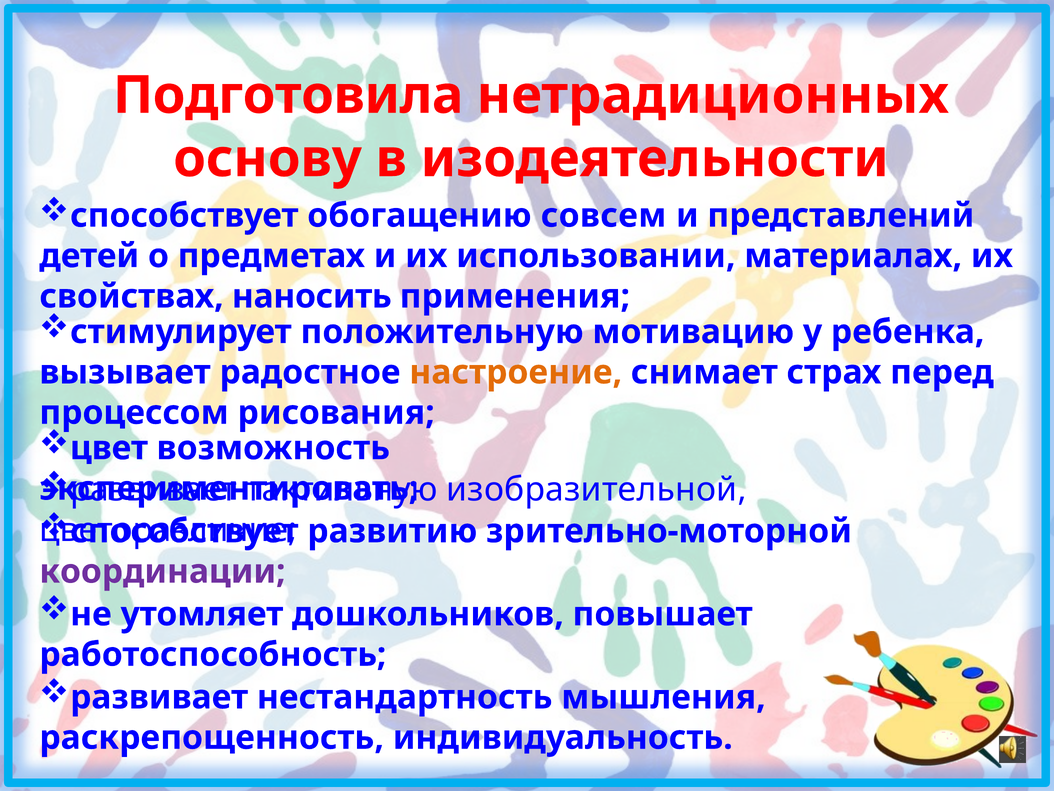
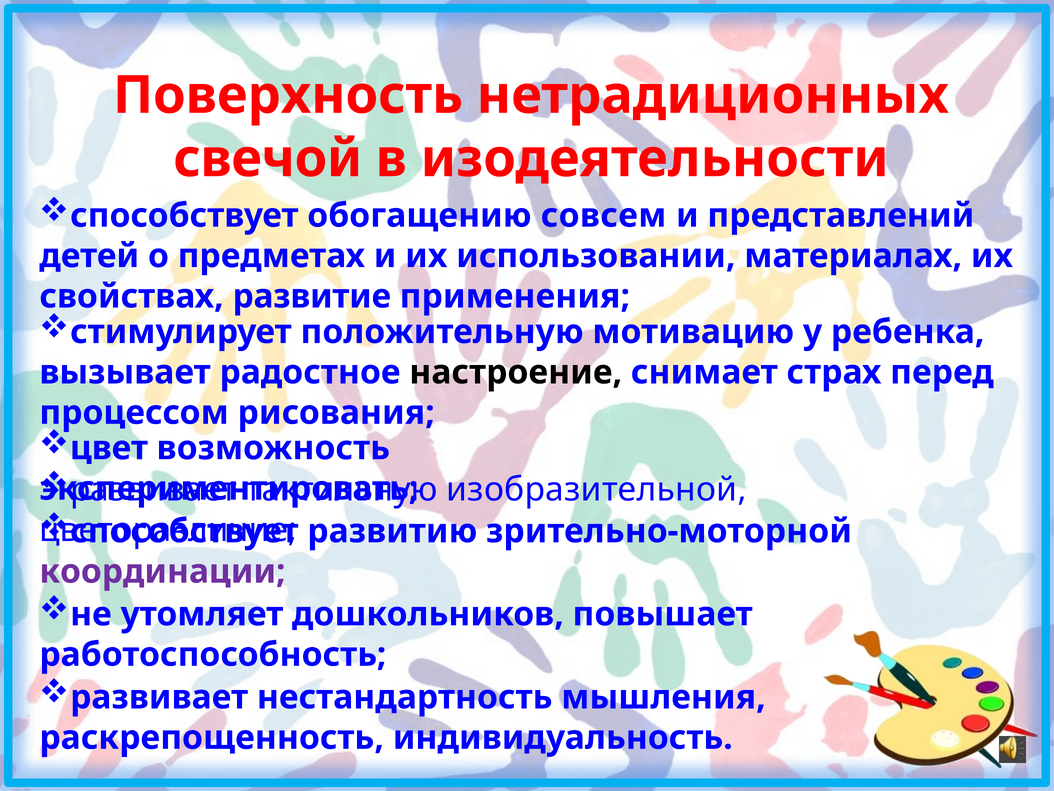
Подготовила: Подготовила -> Поверхность (288, 95)
основу: основу -> свечой (268, 159)
наносить: наносить -> развитие (312, 296)
настроение colour: orange -> black (516, 372)
